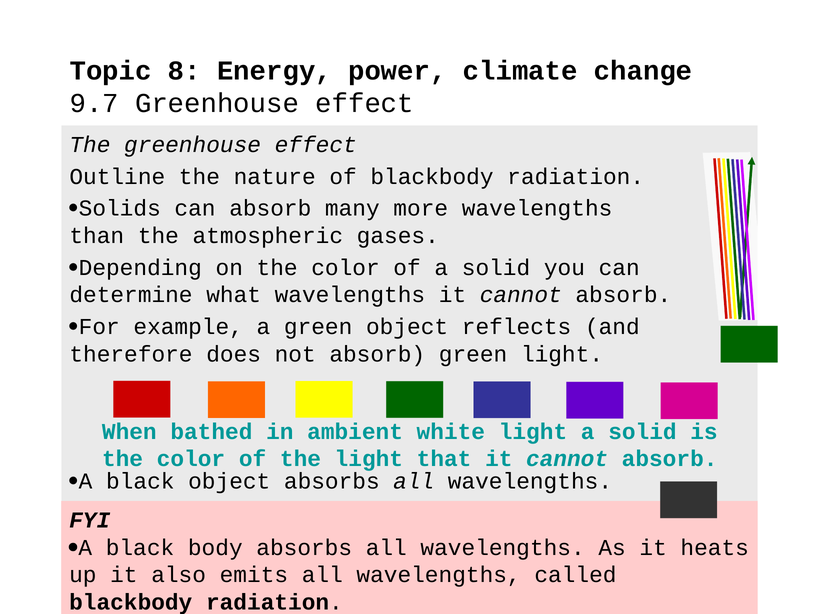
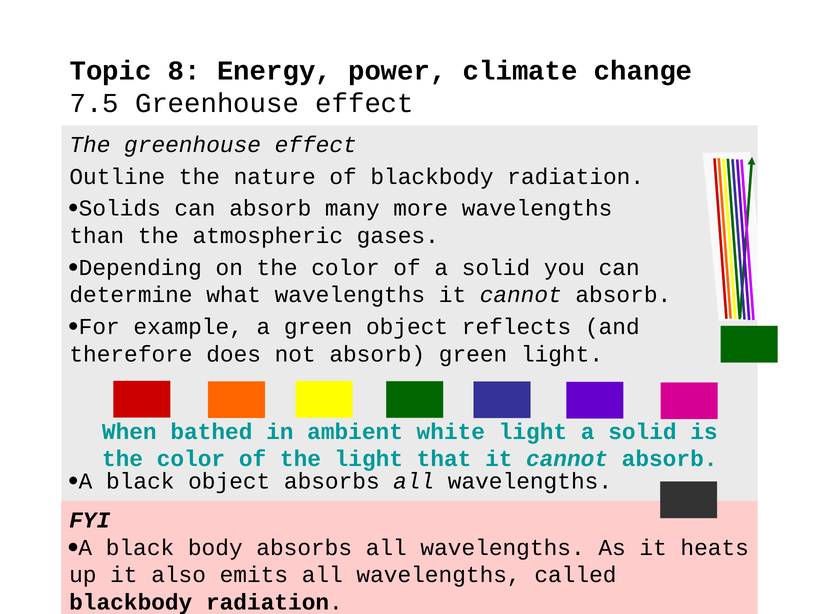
9.7: 9.7 -> 7.5 (94, 103)
